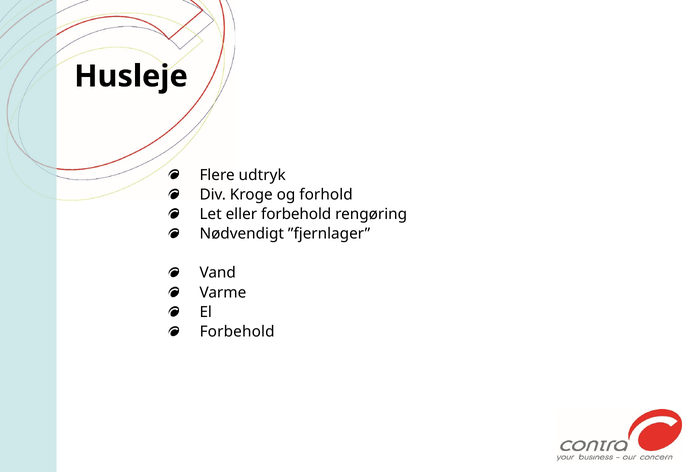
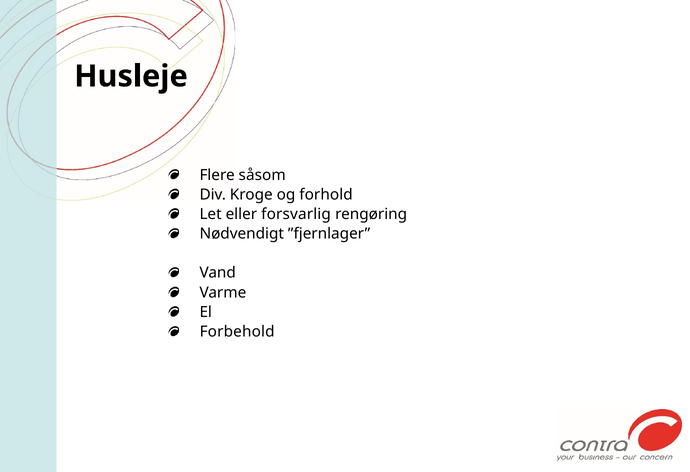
udtryk: udtryk -> såsom (262, 175)
eller forbehold: forbehold -> forsvarlig (296, 215)
